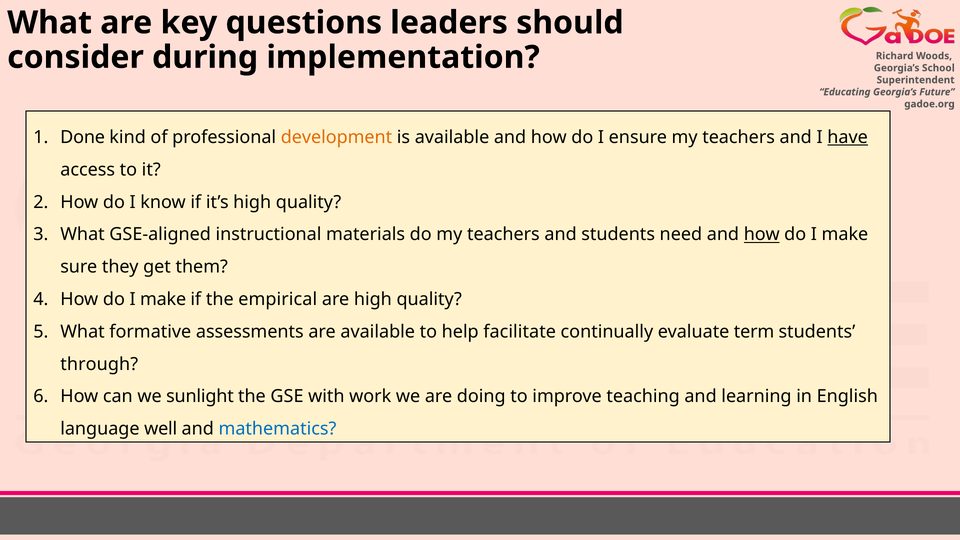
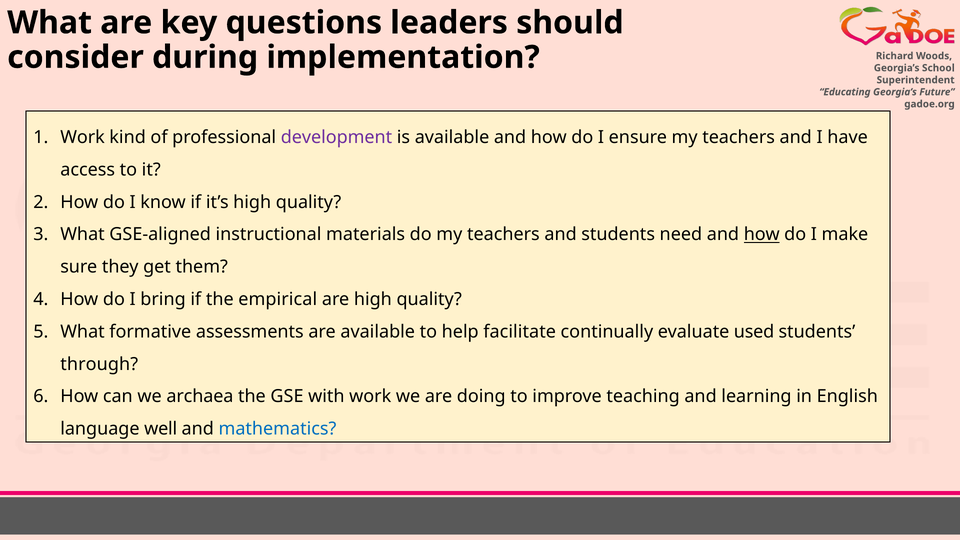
Done: Done -> Work (83, 137)
development colour: orange -> purple (336, 137)
have underline: present -> none (848, 137)
make: make -> bring (163, 299)
term: term -> used (754, 332)
sunlight: sunlight -> archaea (200, 397)
